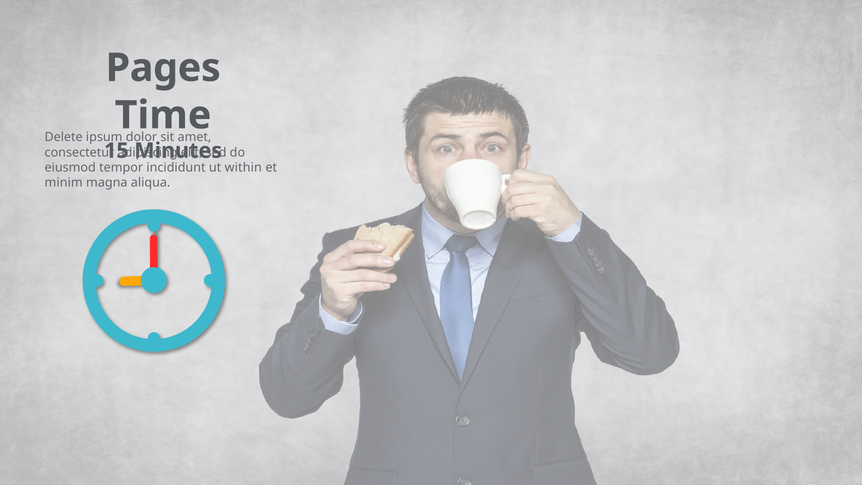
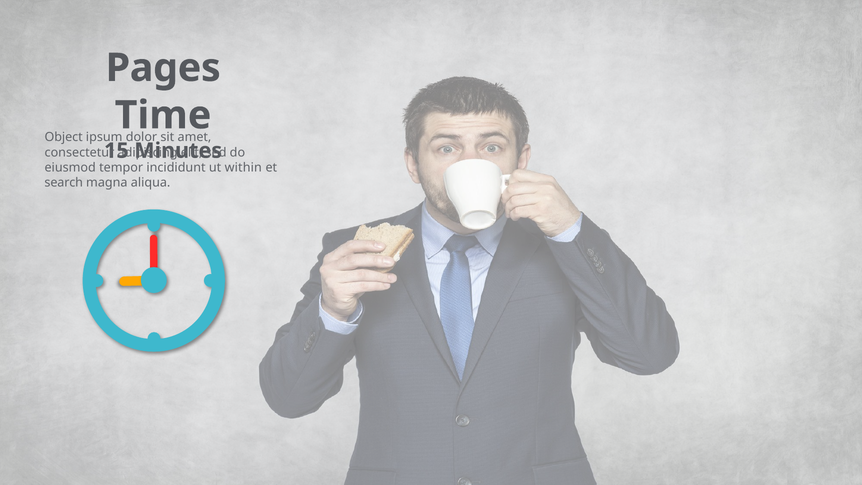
Delete: Delete -> Object (64, 137)
minim: minim -> search (64, 183)
